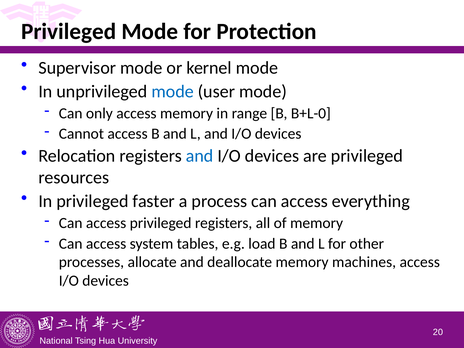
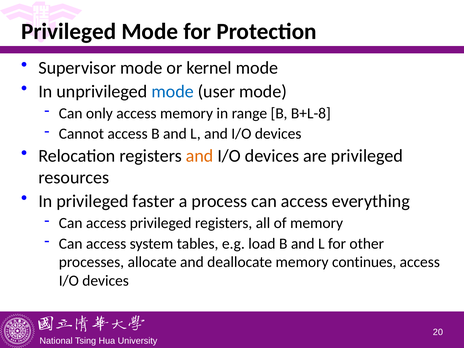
B+L-0: B+L-0 -> B+L-8 (311, 113)
and colour: blue -> orange (200, 156)
machines: machines -> continues (364, 262)
